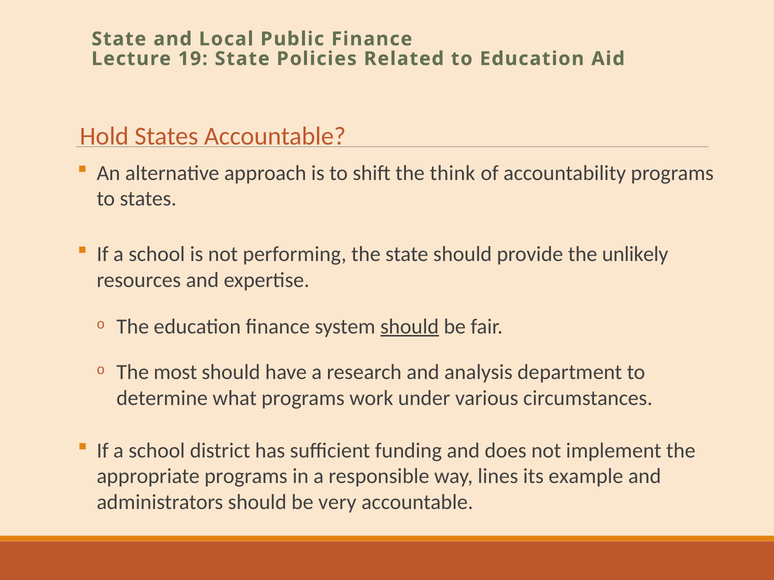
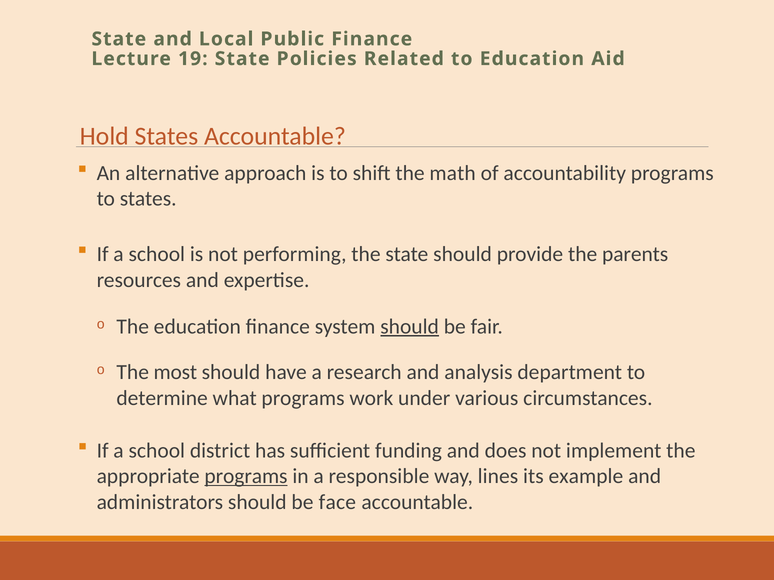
think: think -> math (453, 173)
unlikely: unlikely -> parents (635, 255)
programs underline: none -> present (246, 477)
very: very -> face (337, 503)
